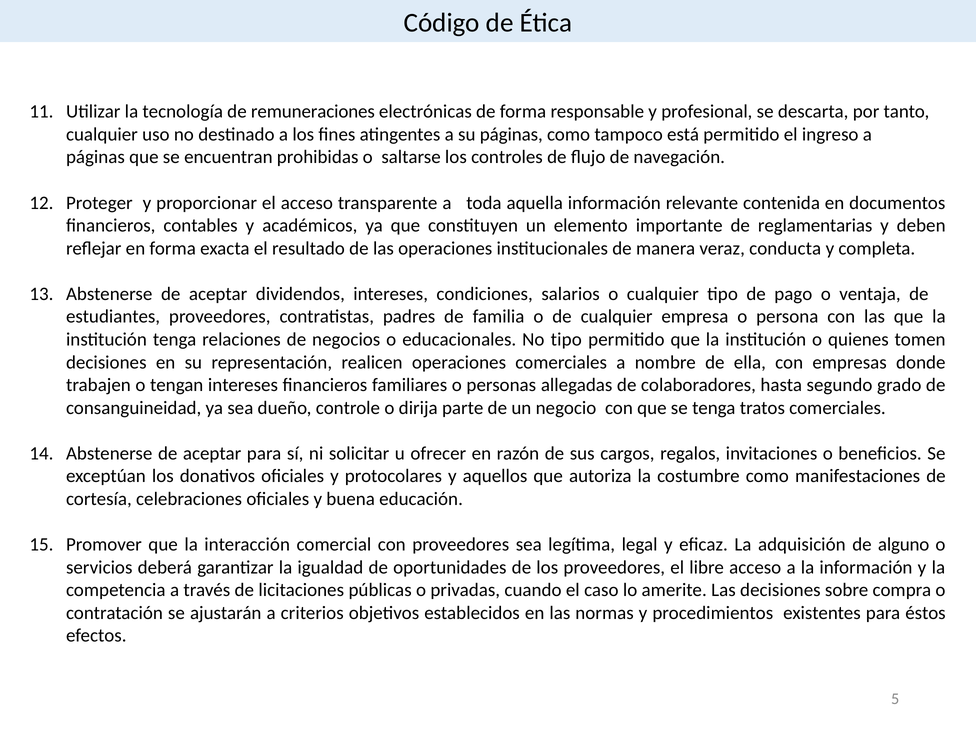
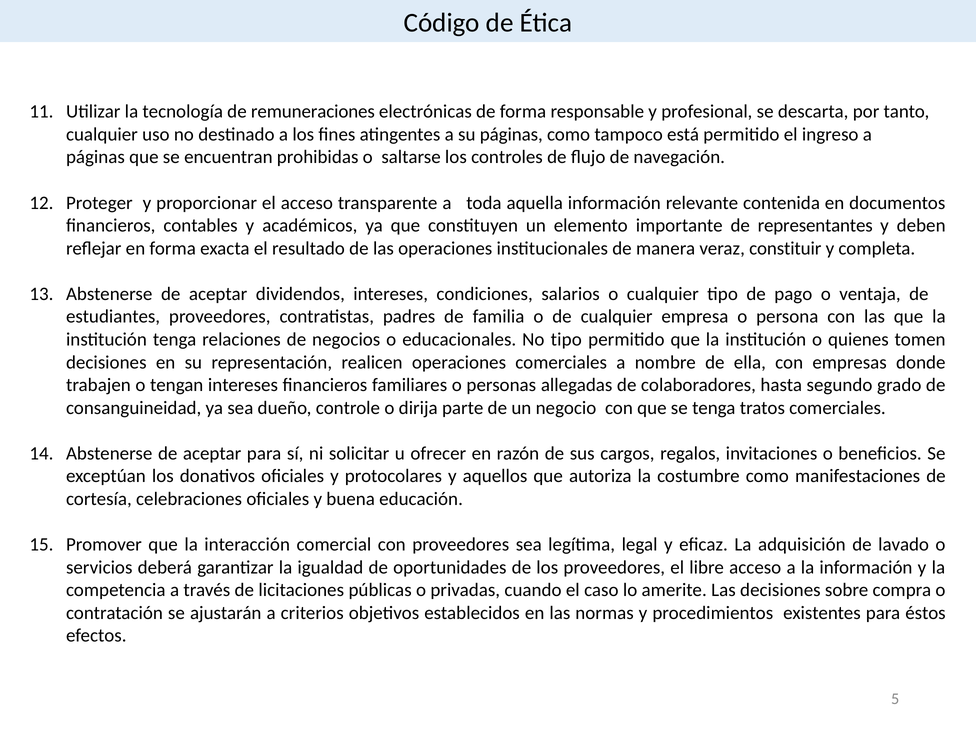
reglamentarias: reglamentarias -> representantes (815, 226)
conducta: conducta -> constituir (785, 248)
alguno: alguno -> lavado (904, 545)
